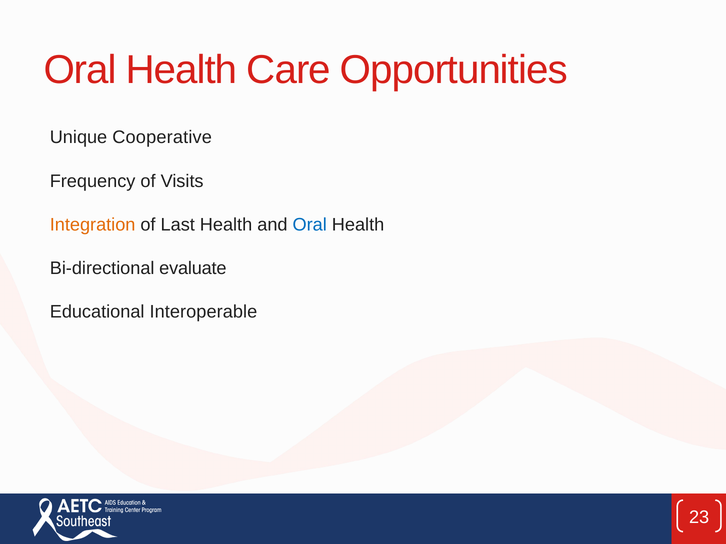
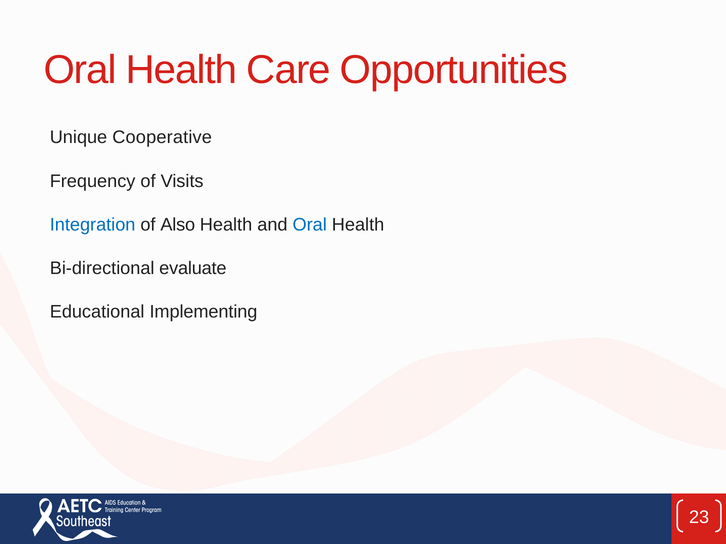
Integration colour: orange -> blue (93, 225)
Last: Last -> Also (178, 225)
Interoperable: Interoperable -> Implementing (204, 312)
